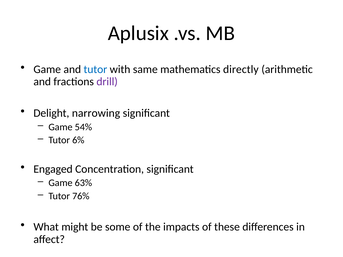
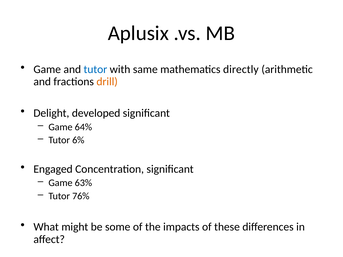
drill colour: purple -> orange (107, 82)
narrowing: narrowing -> developed (96, 113)
54%: 54% -> 64% (83, 127)
